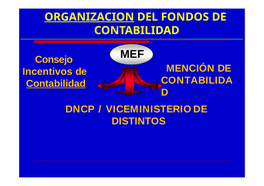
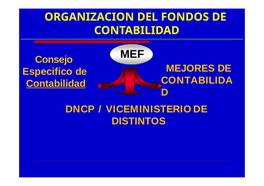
ORGANIZACION underline: present -> none (89, 17)
MENCIÓN: MENCIÓN -> MEJORES (190, 69)
Incentivos: Incentivos -> Especifico (48, 72)
